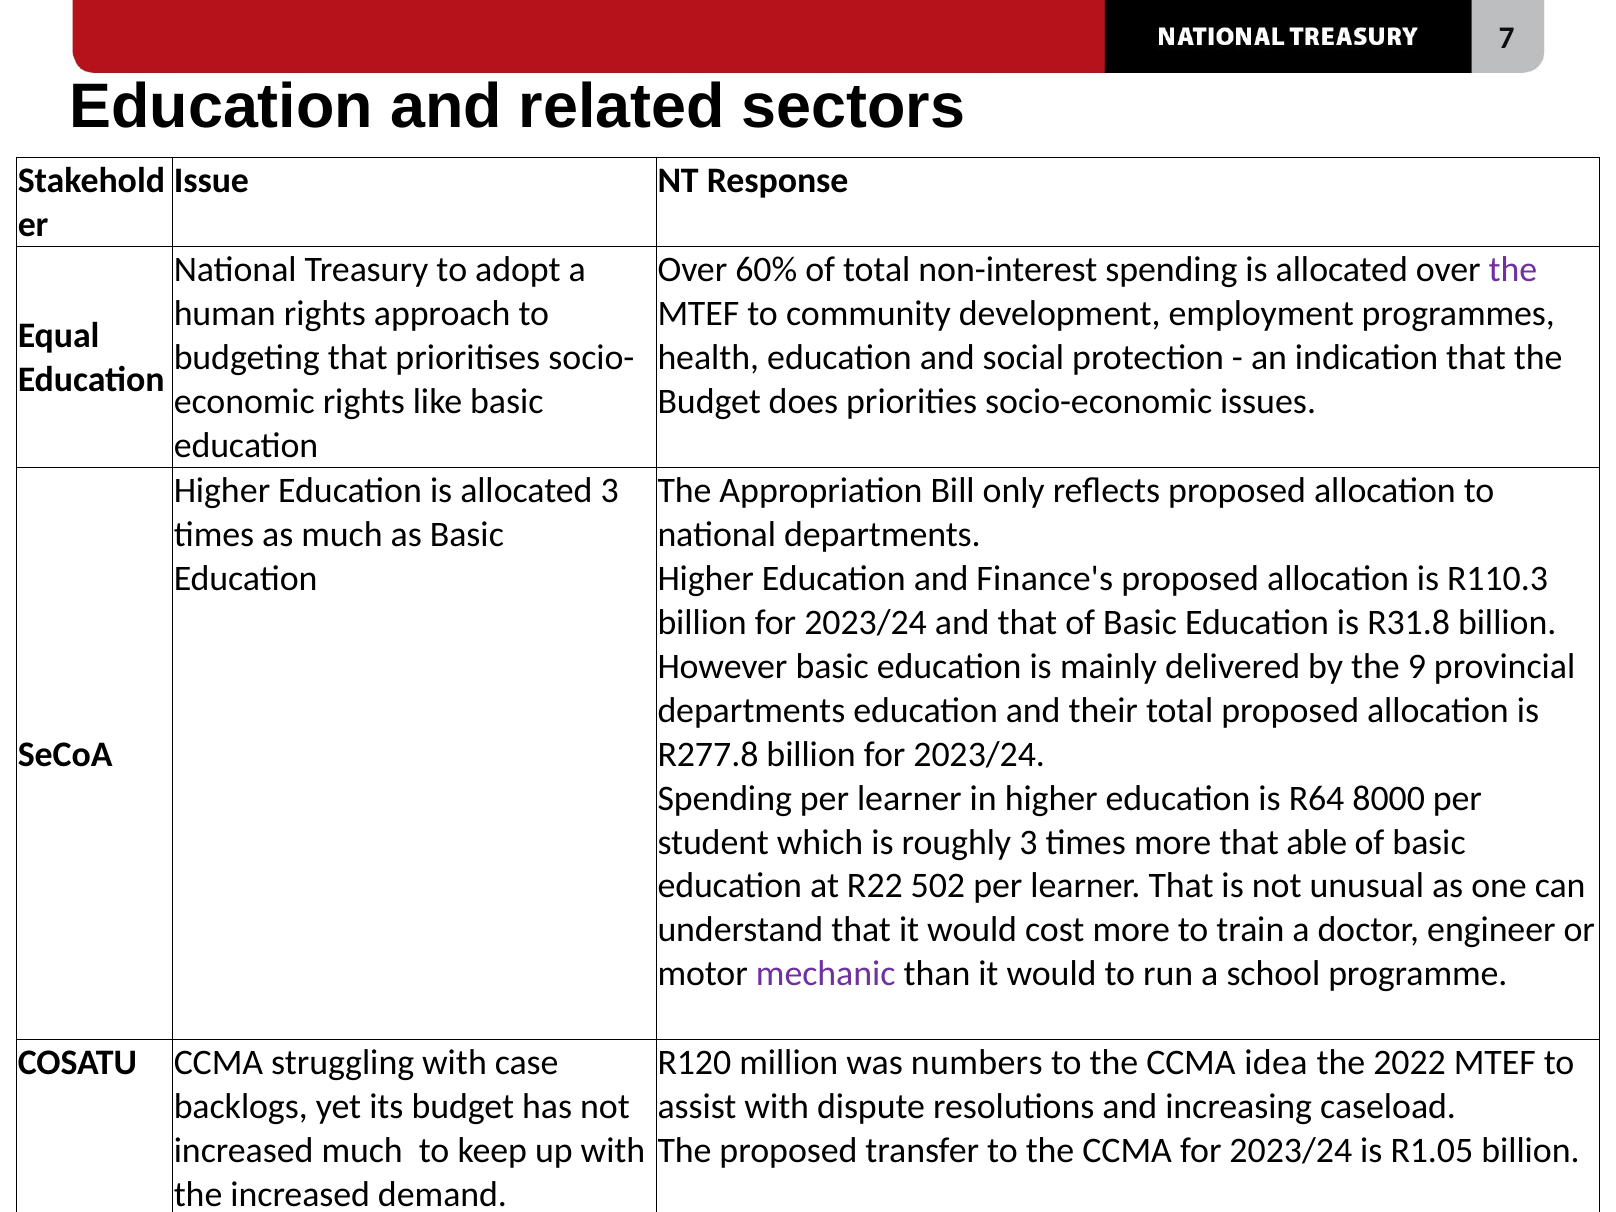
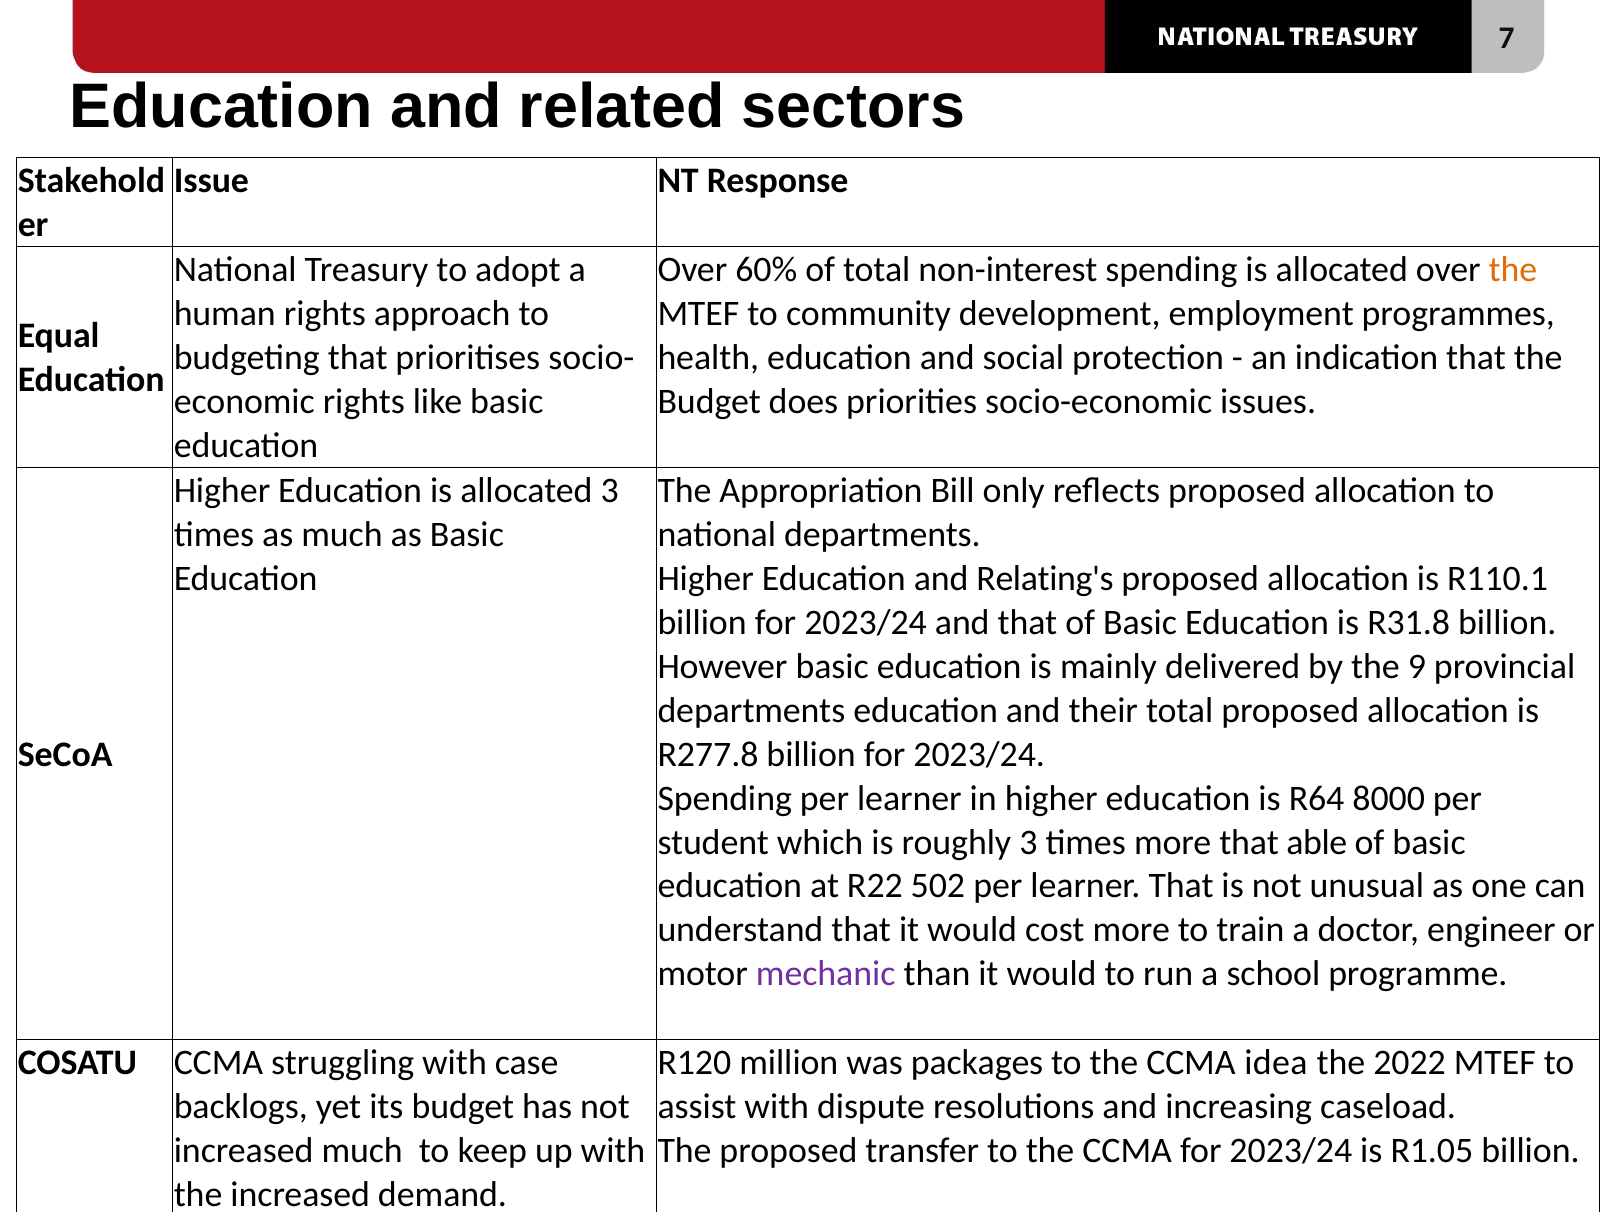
the colour: purple -> orange (1513, 270)
Finance's: Finance's -> Relating's (1045, 579)
R110.3: R110.3 -> R110.1 (1498, 579)
numbers: numbers -> packages (977, 1063)
